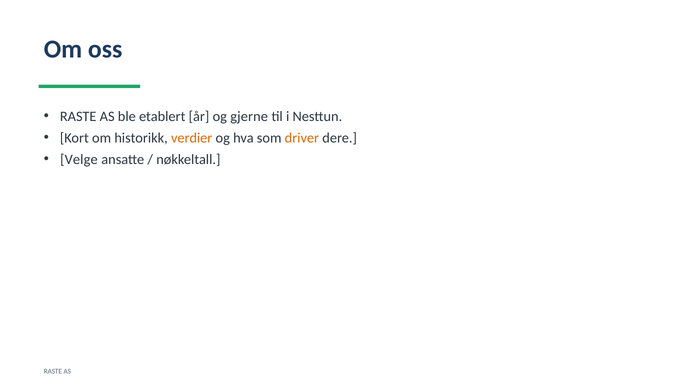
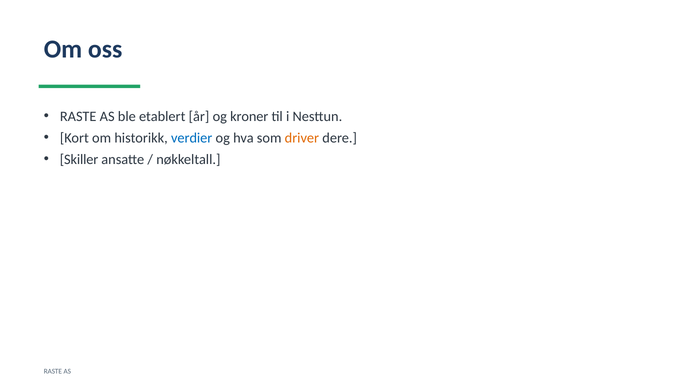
gjerne: gjerne -> kroner (249, 117)
verdier colour: orange -> blue (192, 138)
Velge: Velge -> Skiller (79, 160)
